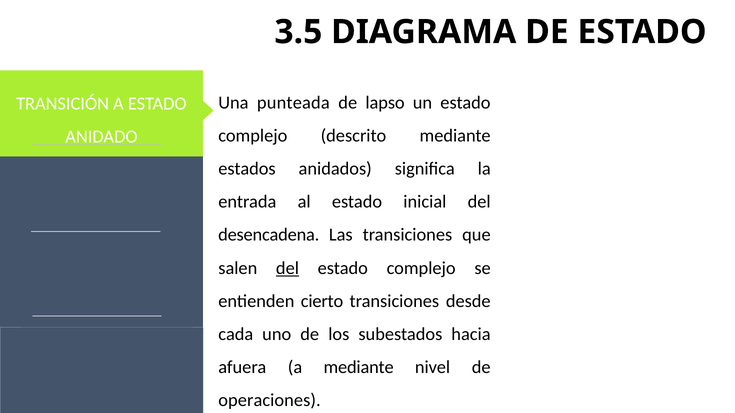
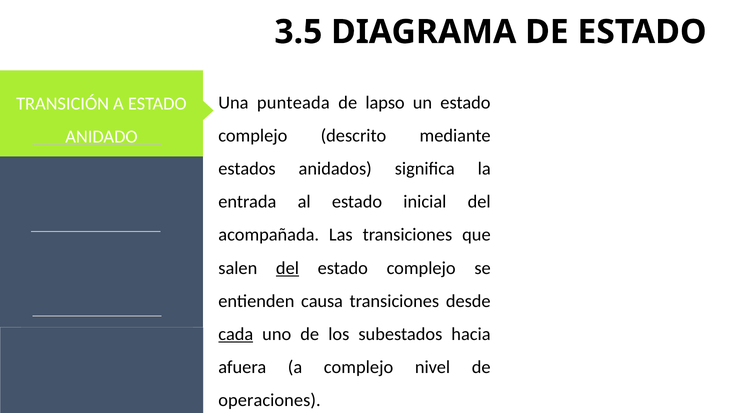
desencadena: desencadena -> acompañada (269, 235)
cierto: cierto -> causa (322, 301)
cada underline: none -> present (236, 334)
a mediante: mediante -> complejo (359, 367)
